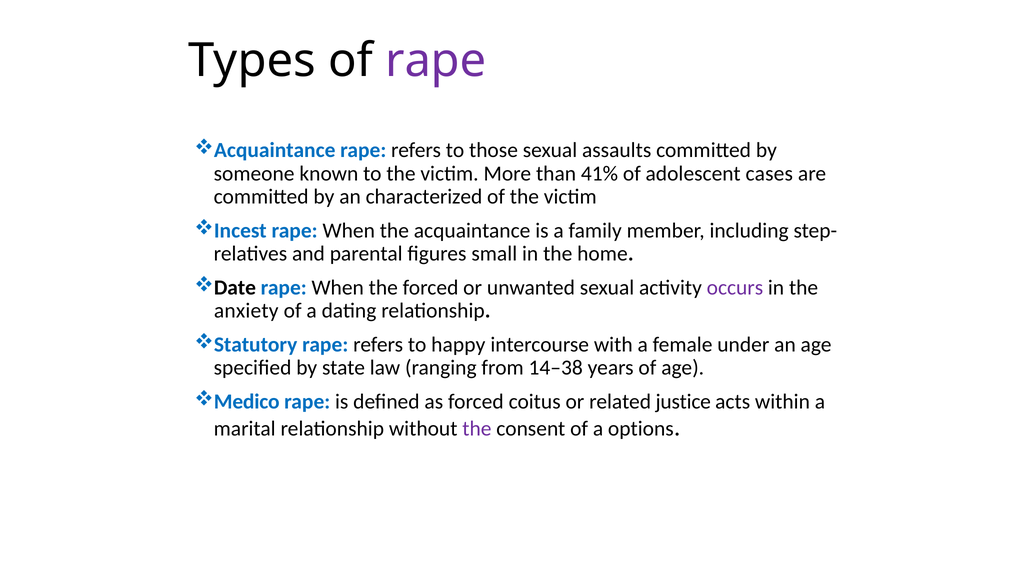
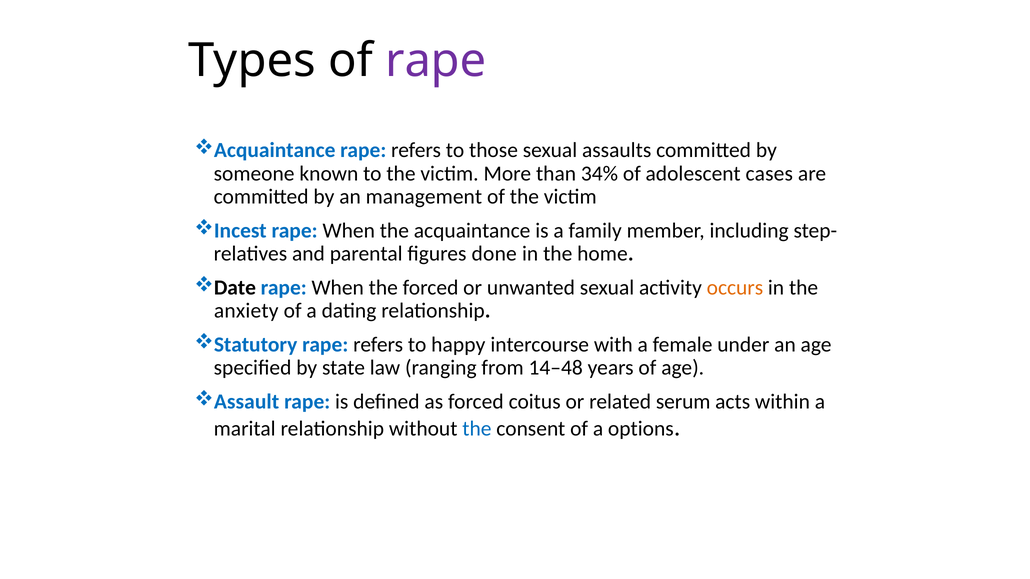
41%: 41% -> 34% (599, 174)
characterized: characterized -> management (424, 197)
small: small -> done (494, 254)
occurs colour: purple -> orange (735, 288)
14–38: 14–38 -> 14–48 (556, 368)
Medico: Medico -> Assault (247, 402)
justice: justice -> serum (683, 402)
the colour: purple -> blue (477, 429)
